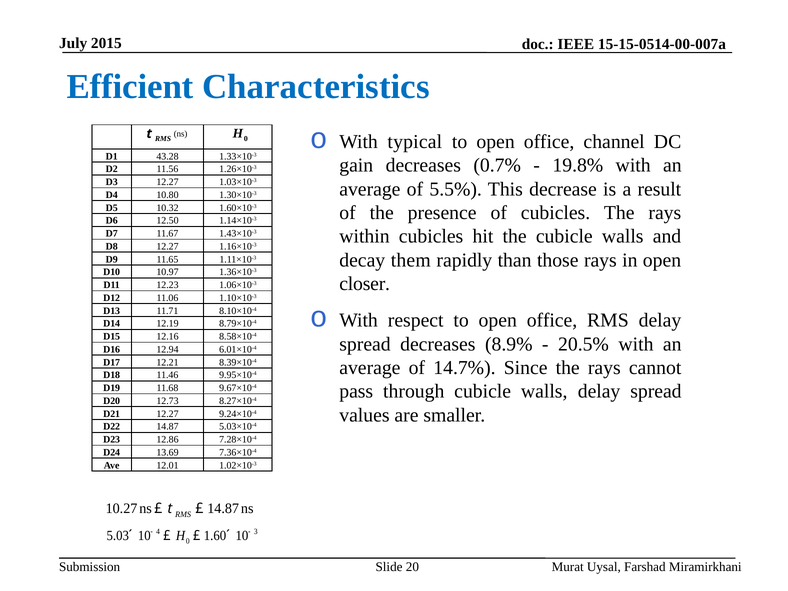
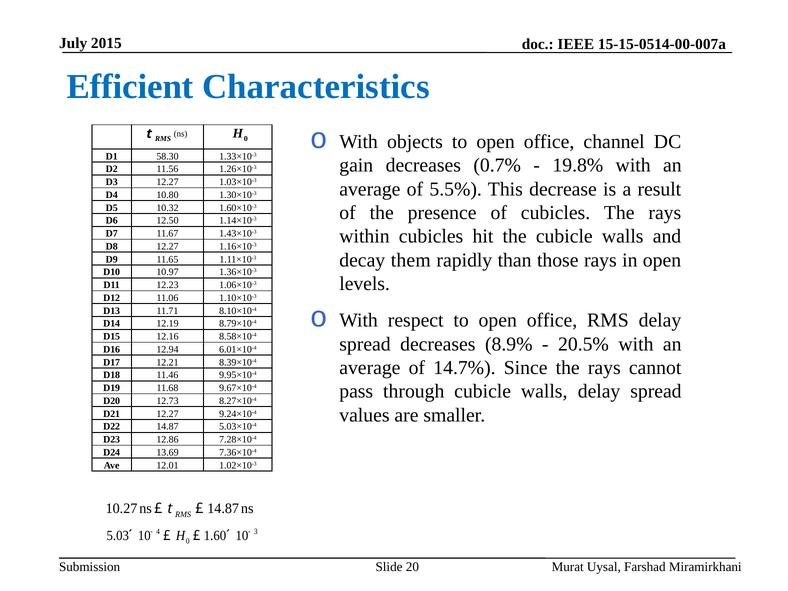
typical: typical -> objects (415, 142)
43.28: 43.28 -> 58.30 (168, 156)
closer: closer -> levels (365, 284)
